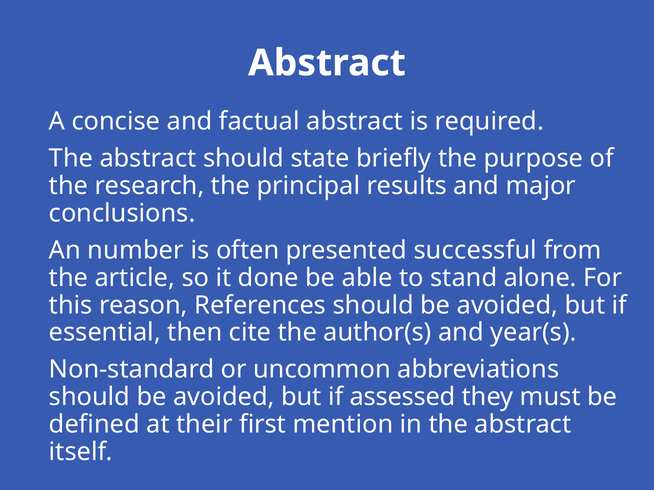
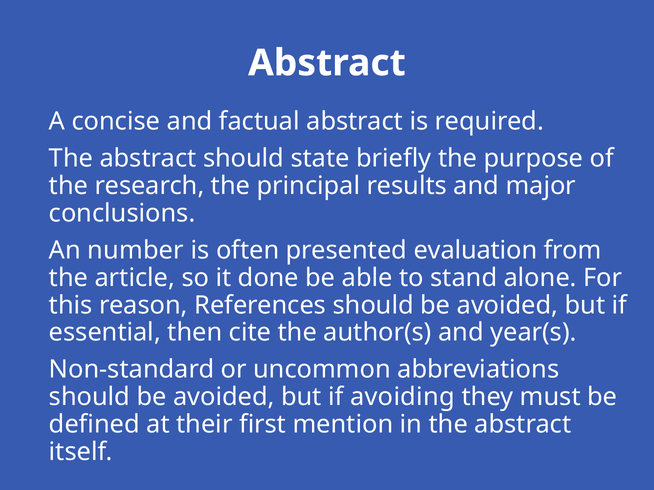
successful: successful -> evaluation (475, 251)
assessed: assessed -> avoiding (402, 397)
